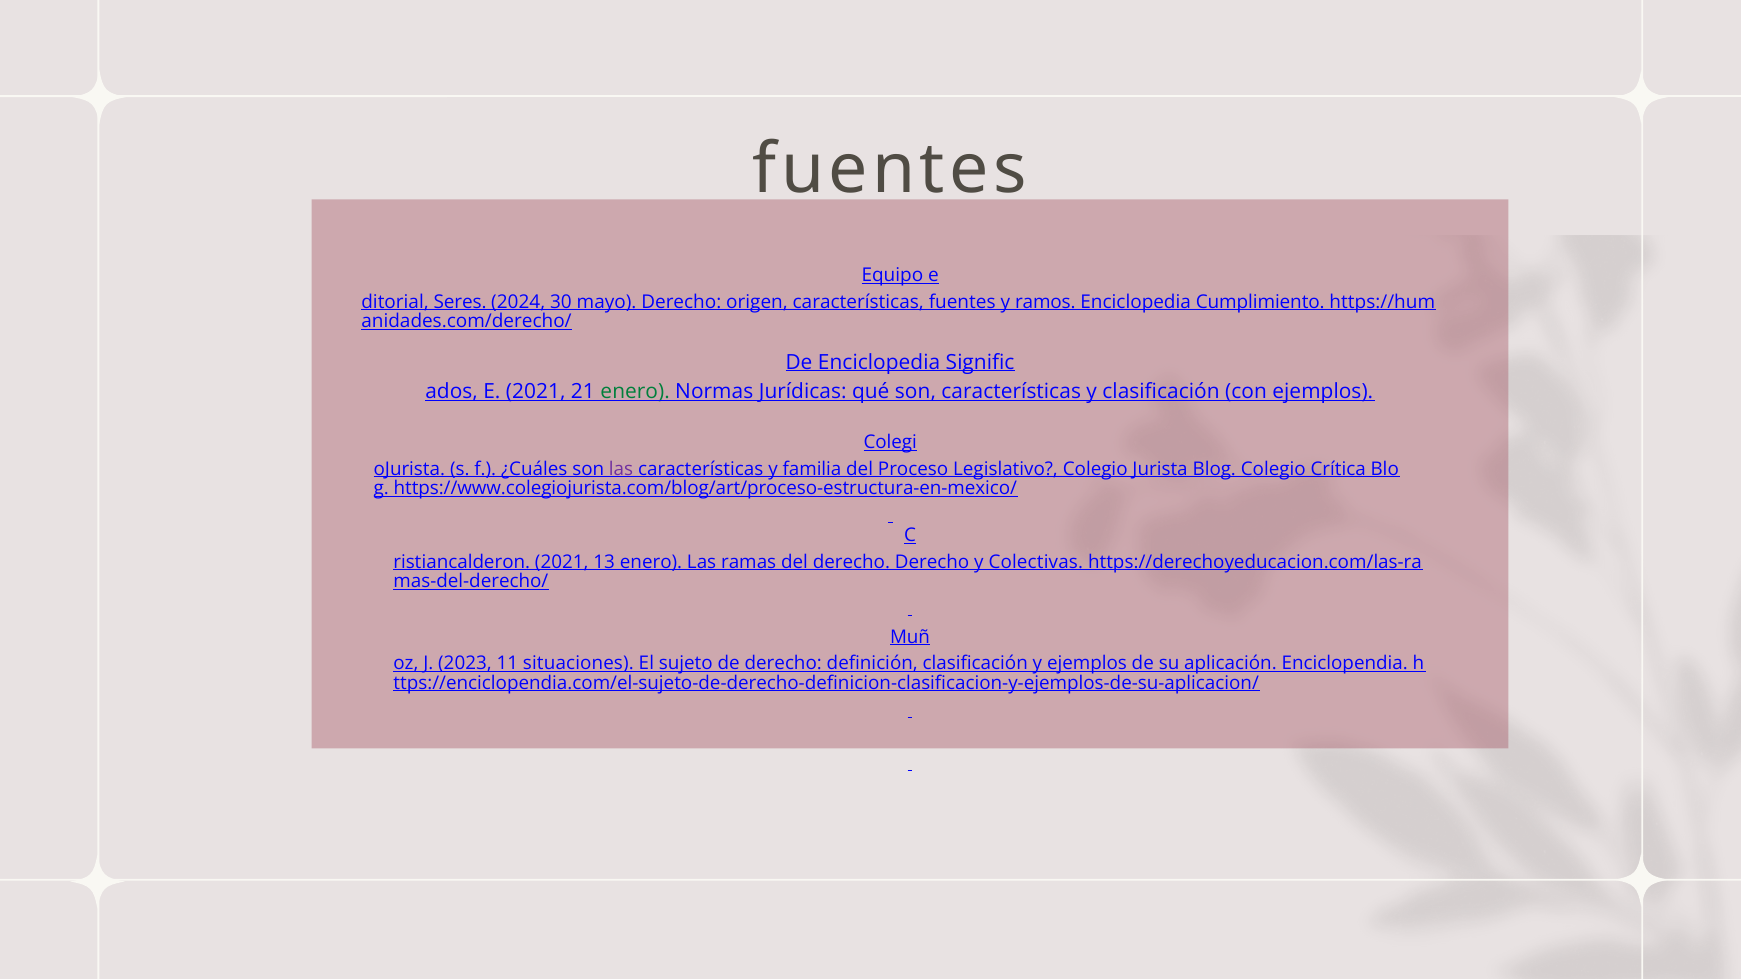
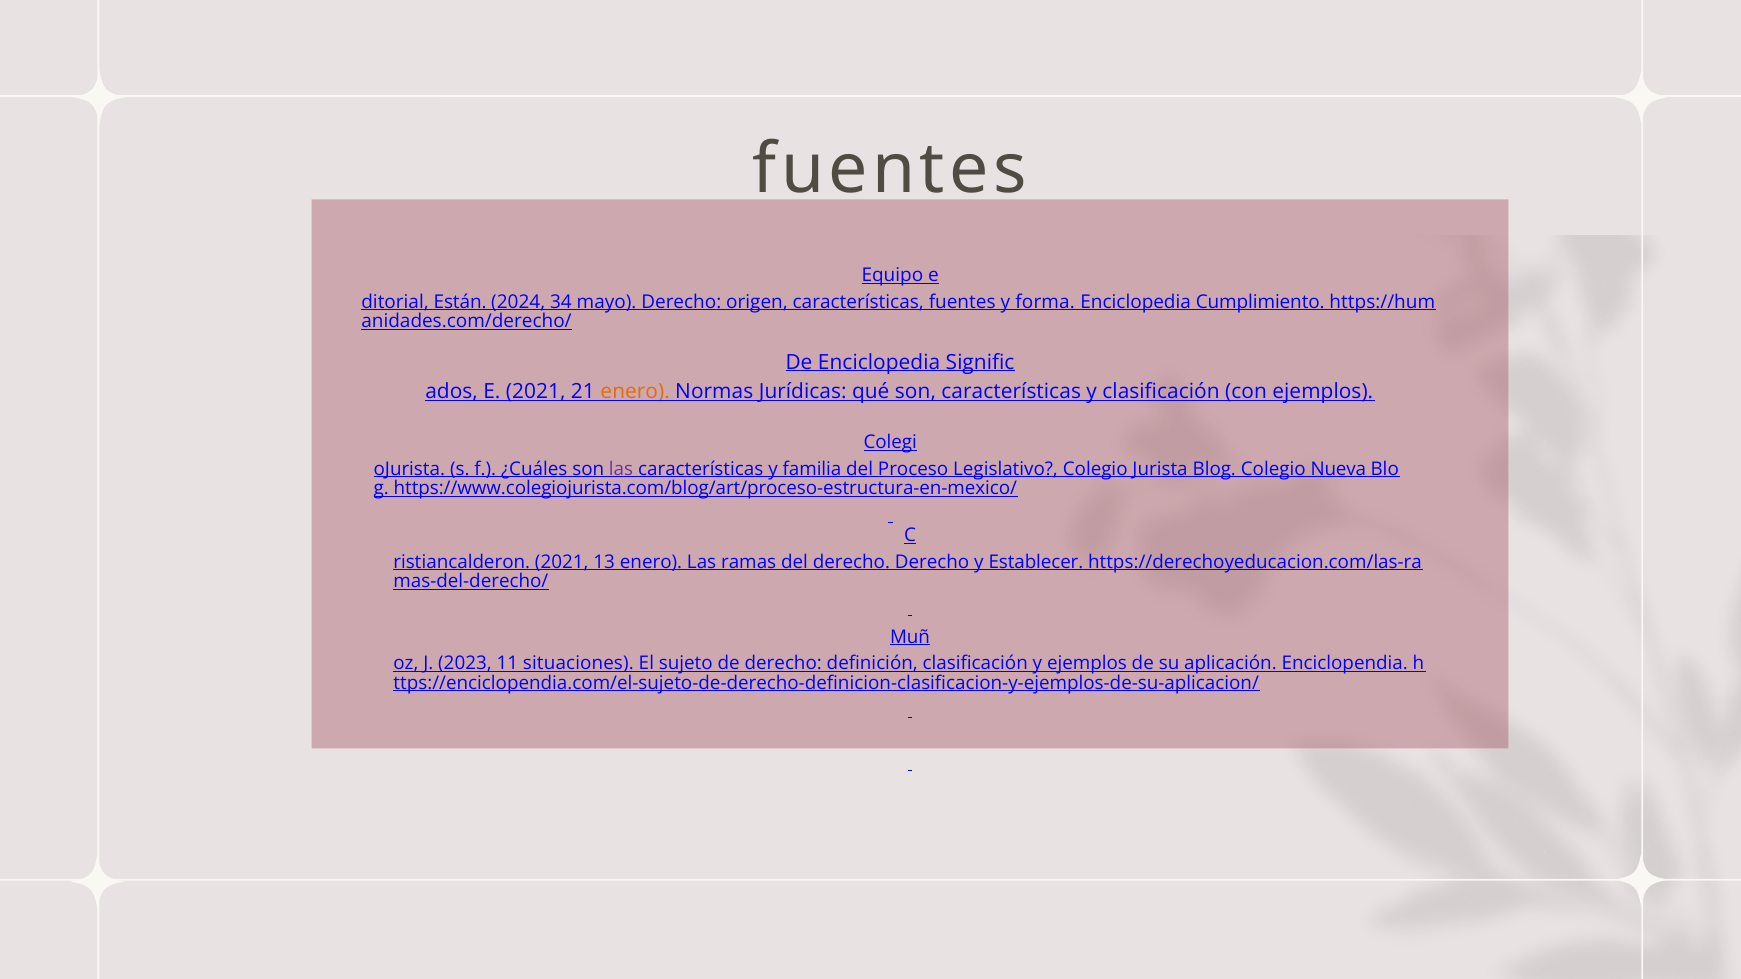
Seres: Seres -> Están (460, 302)
30: 30 -> 34 (561, 302)
ramos: ramos -> forma (1045, 302)
enero colour: green -> orange (635, 392)
Crítica: Crítica -> Nueva (1338, 469)
Colectivas: Colectivas -> Establecer (1036, 562)
